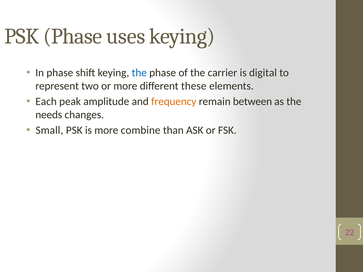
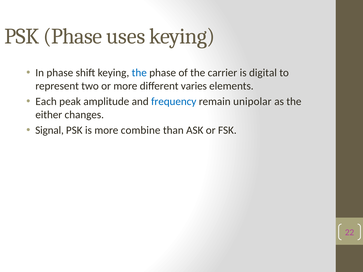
these: these -> varies (194, 86)
frequency colour: orange -> blue (174, 102)
between: between -> unipolar (252, 102)
needs: needs -> either (49, 115)
Small: Small -> Signal (50, 130)
